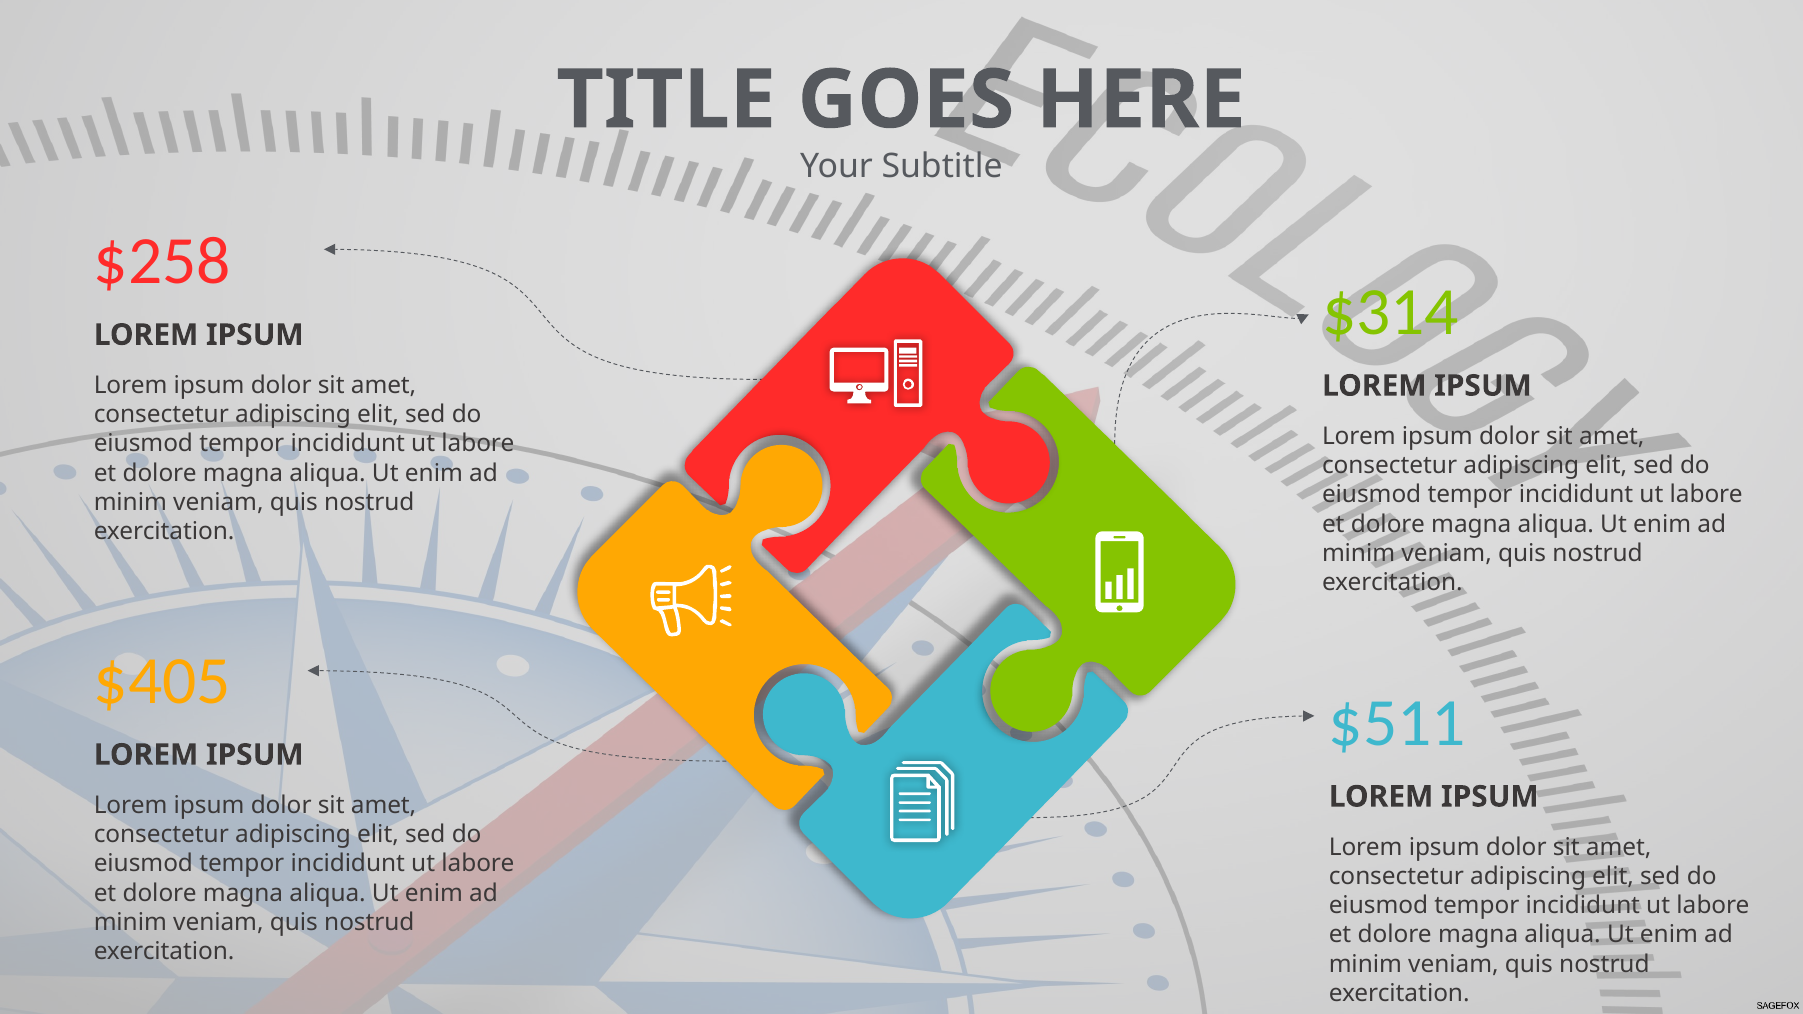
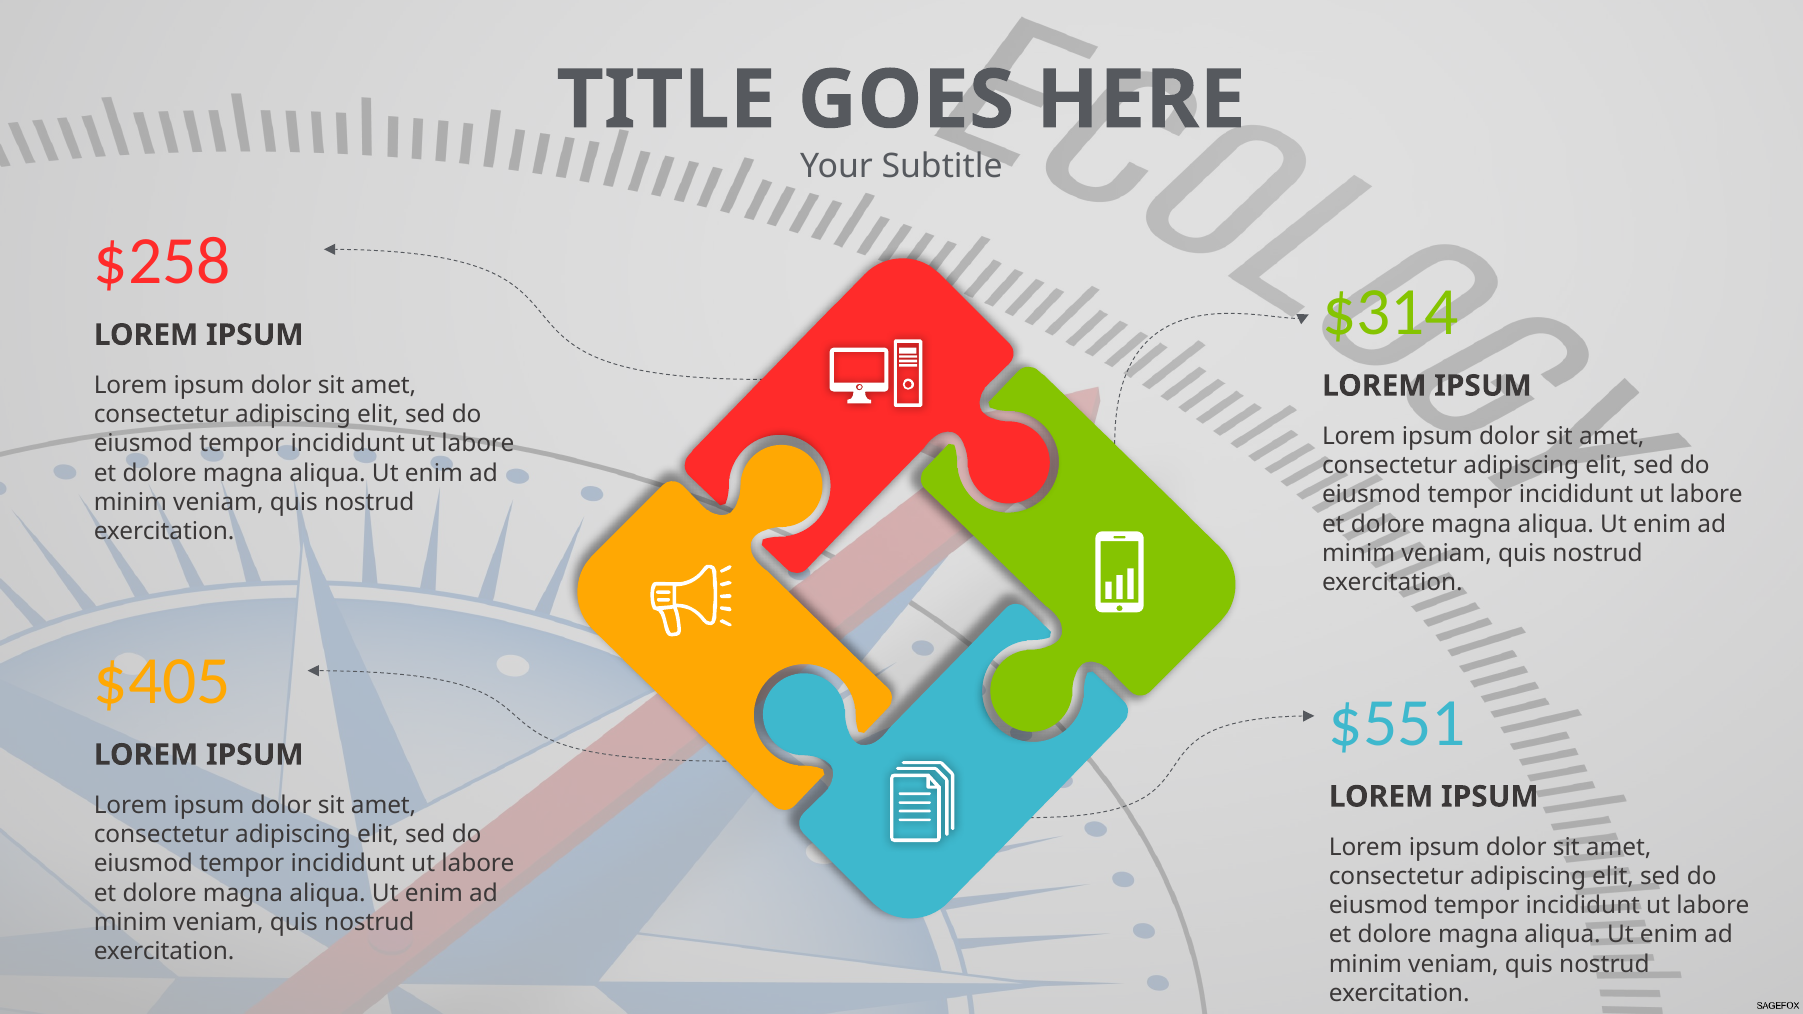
$511: $511 -> $551 (1397, 723)
